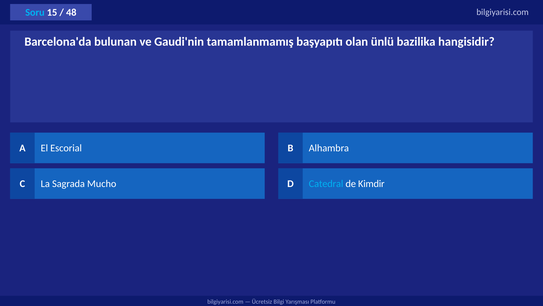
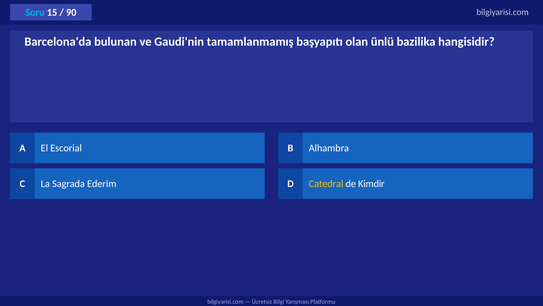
48: 48 -> 90 (71, 12)
Mucho: Mucho -> Ederim (102, 183)
Catedral colour: light blue -> yellow (326, 183)
